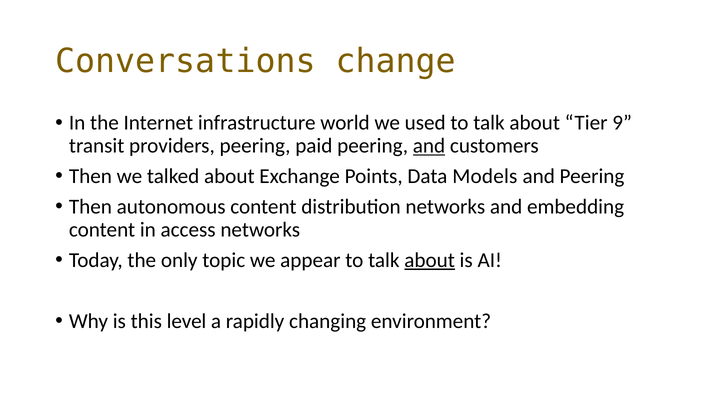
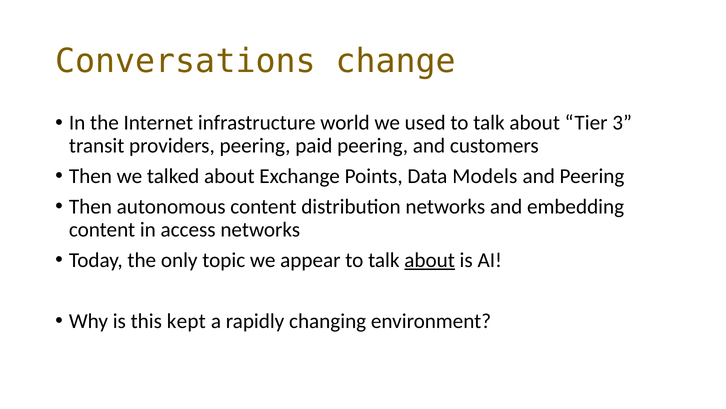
9: 9 -> 3 (622, 123)
and underline: present -> none (429, 146)
level: level -> kept (186, 321)
